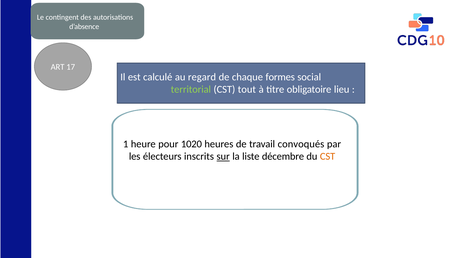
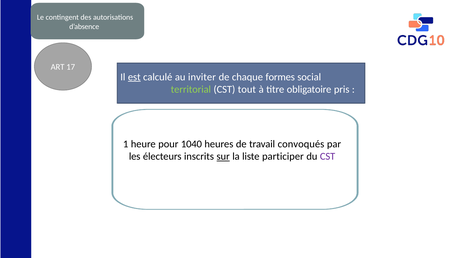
est underline: none -> present (134, 77)
regard: regard -> inviter (202, 77)
lieu: lieu -> pris (342, 90)
1020: 1020 -> 1040 (191, 144)
décembre: décembre -> participer (283, 157)
CST colour: orange -> purple (328, 157)
